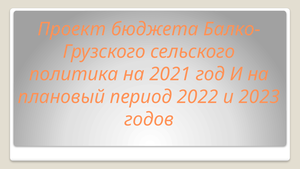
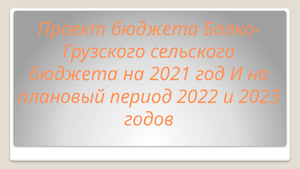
политика: политика -> бюджета (74, 74)
